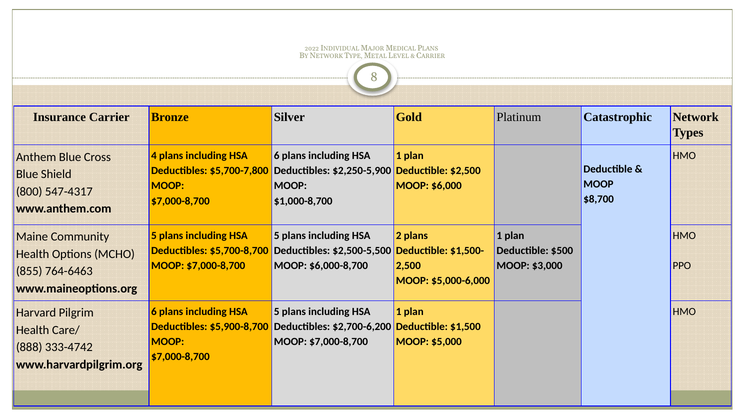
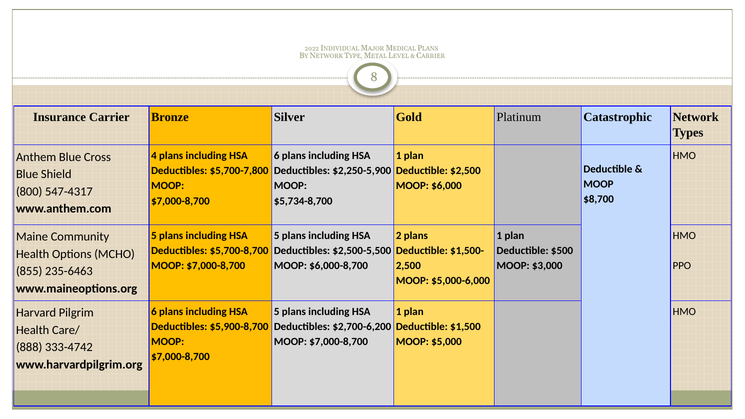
$1,000-8,700: $1,000-8,700 -> $5,734-8,700 (303, 201)
764-6463: 764-6463 -> 235-6463 (69, 271)
